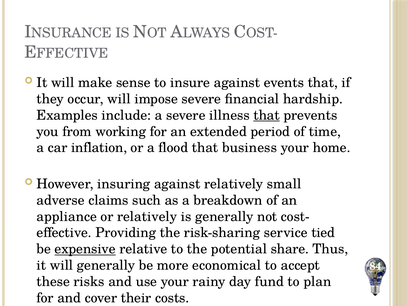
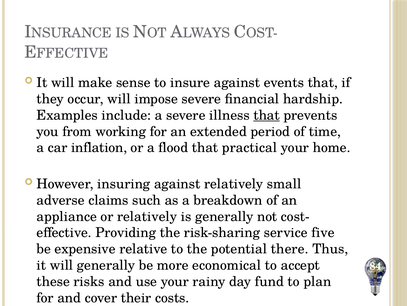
business: business -> practical (250, 147)
tied: tied -> five (323, 232)
expensive underline: present -> none (85, 249)
share: share -> there (290, 249)
